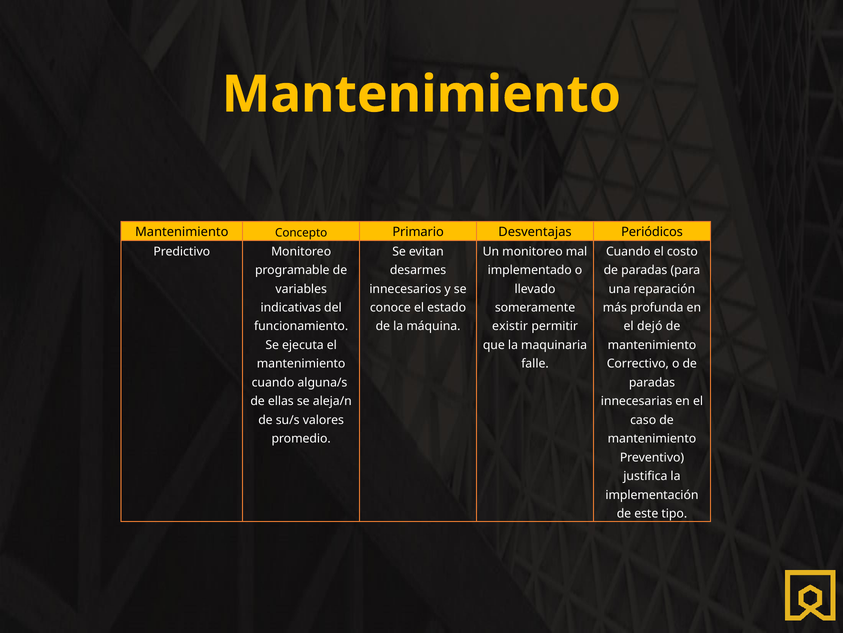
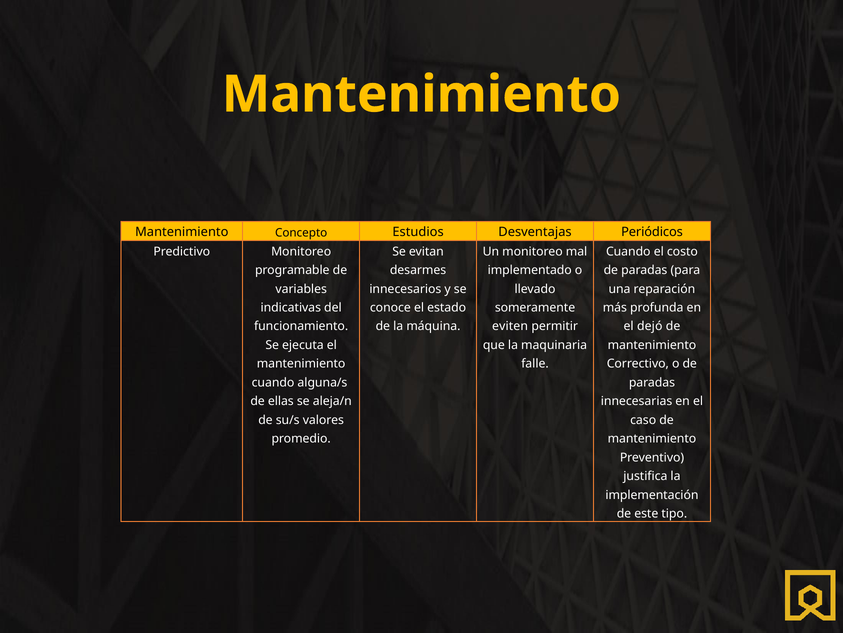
Primario: Primario -> Estudios (418, 232)
existir: existir -> eviten (510, 326)
